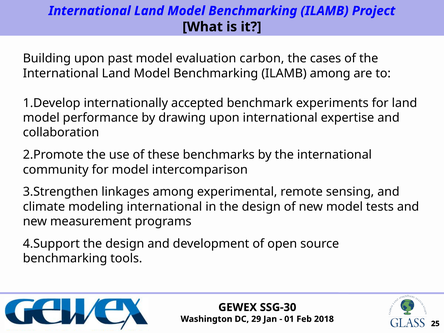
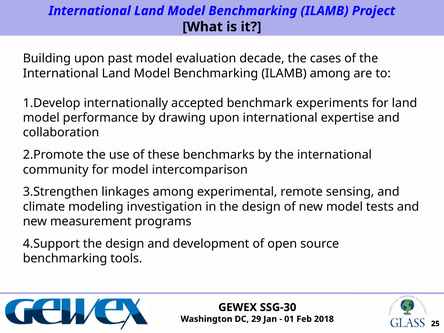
carbon: carbon -> decade (262, 59)
modeling international: international -> investigation (164, 207)
